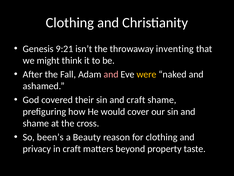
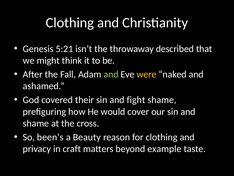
9:21: 9:21 -> 5:21 (64, 49)
inventing: inventing -> described (175, 49)
and colour: pink -> light green (111, 74)
and craft: craft -> fight (136, 100)
property: property -> example (164, 148)
